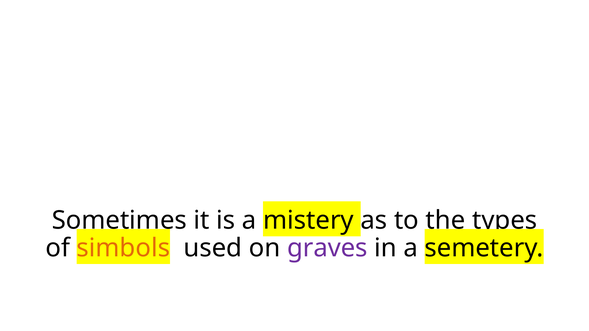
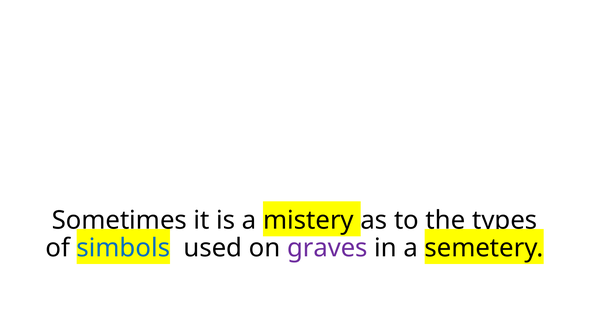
simbols colour: orange -> blue (123, 248)
